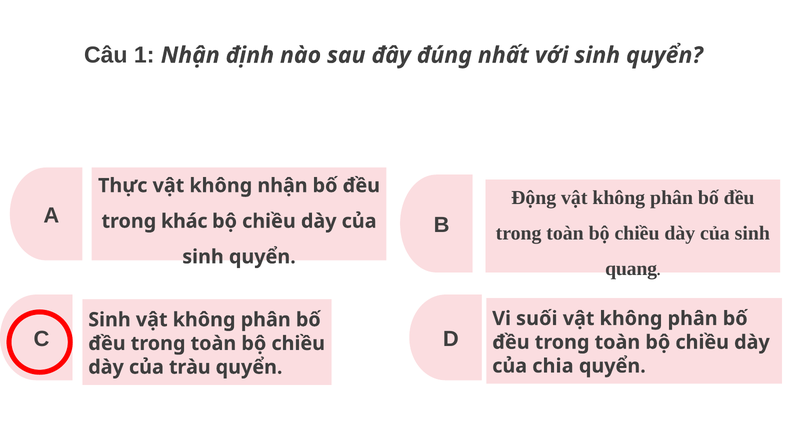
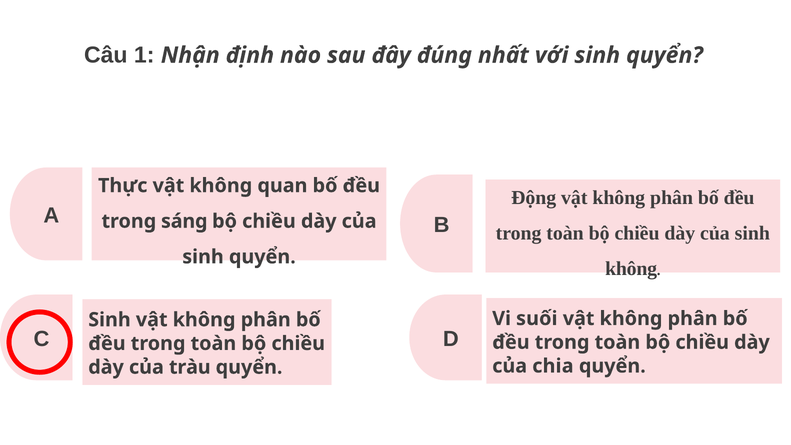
không nhận: nhận -> quan (282, 186)
khác: khác -> sáng (184, 221)
quang: quang -> không (631, 269)
